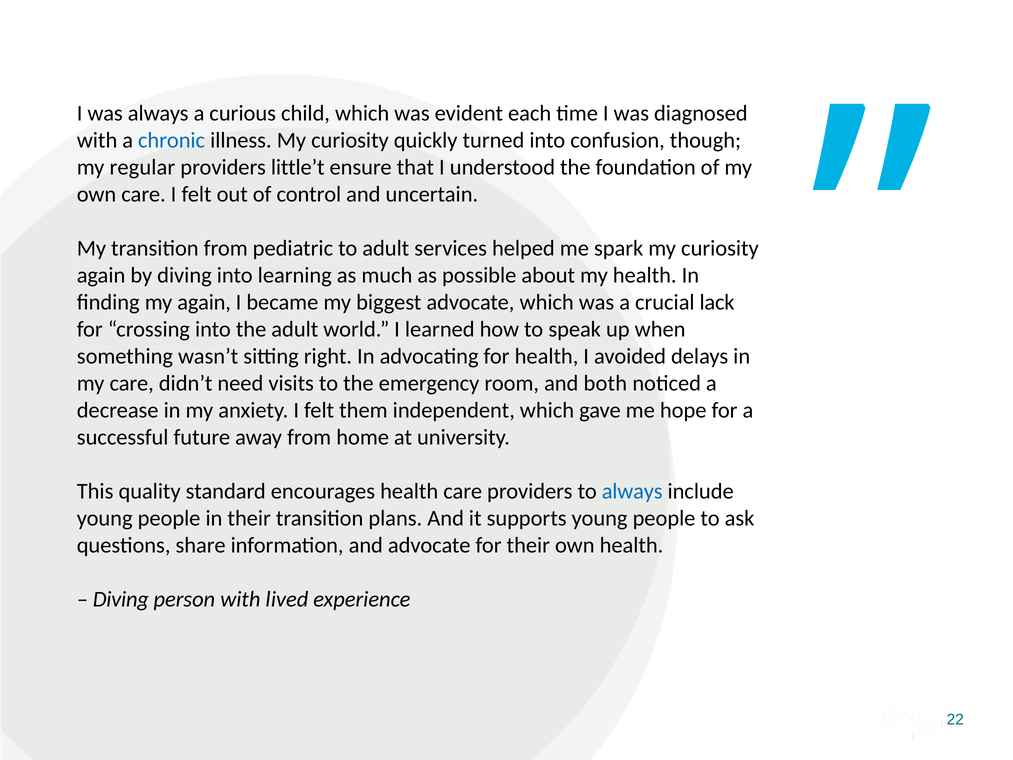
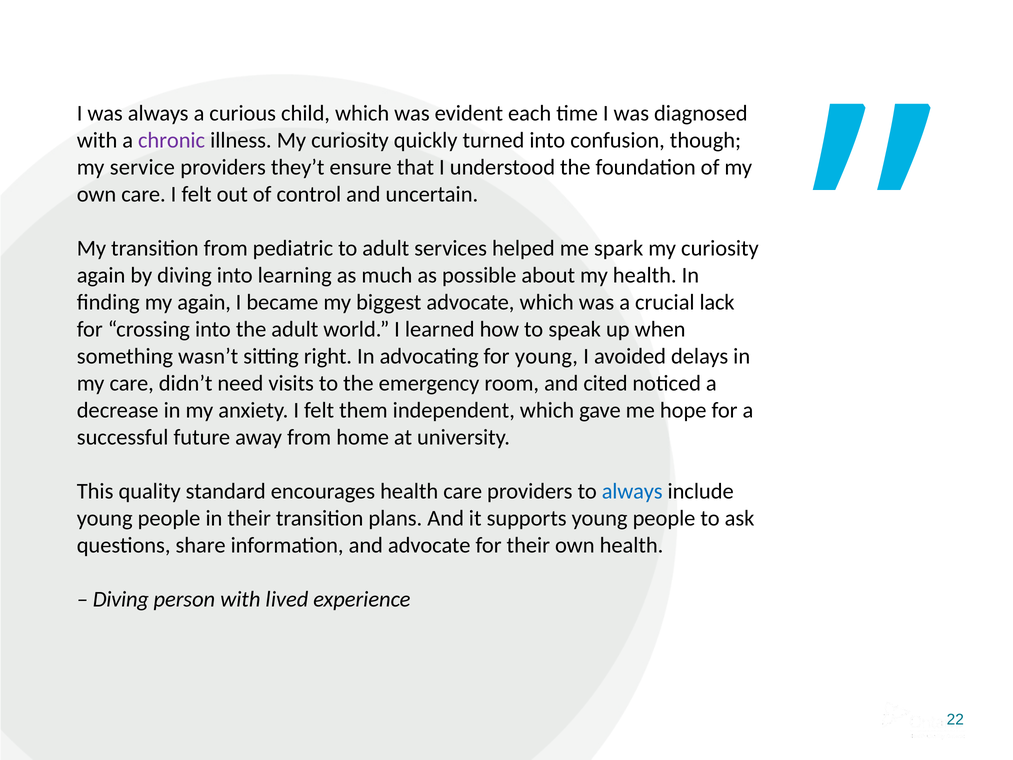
chronic colour: blue -> purple (172, 140)
regular: regular -> service (142, 167)
little’t: little’t -> they’t (298, 167)
for health: health -> young (546, 356)
both: both -> cited (606, 383)
